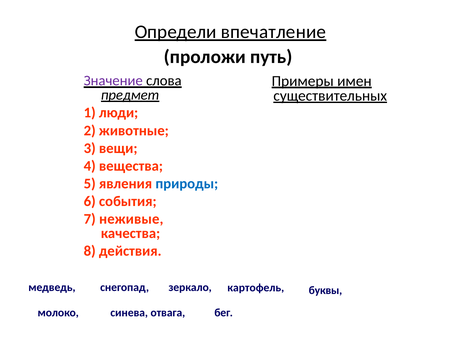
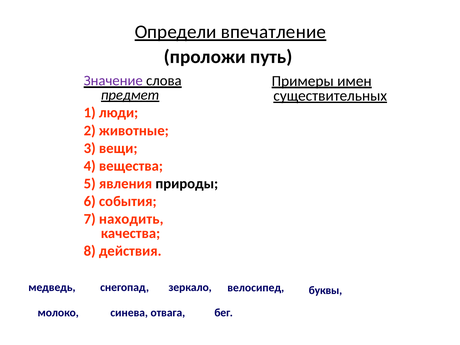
природы colour: blue -> black (187, 184)
неживые: неживые -> находить (131, 219)
картофель: картофель -> велосипед (256, 288)
